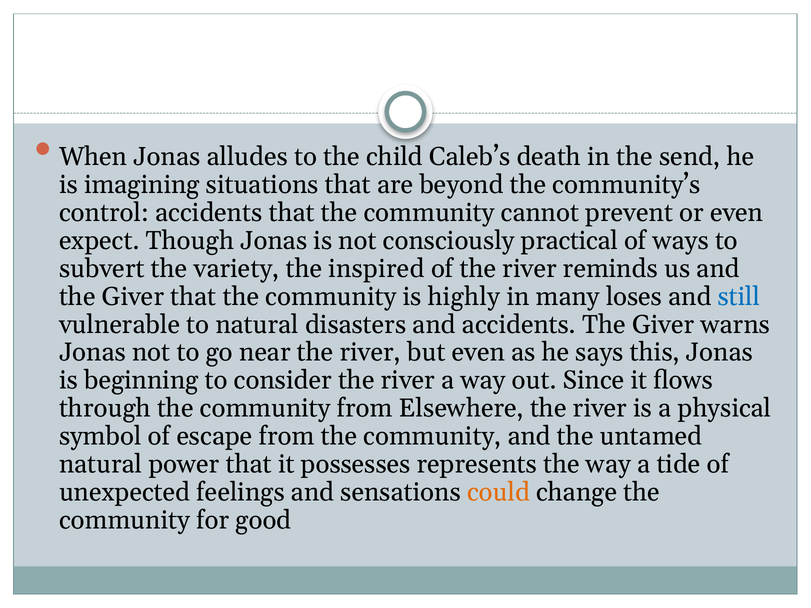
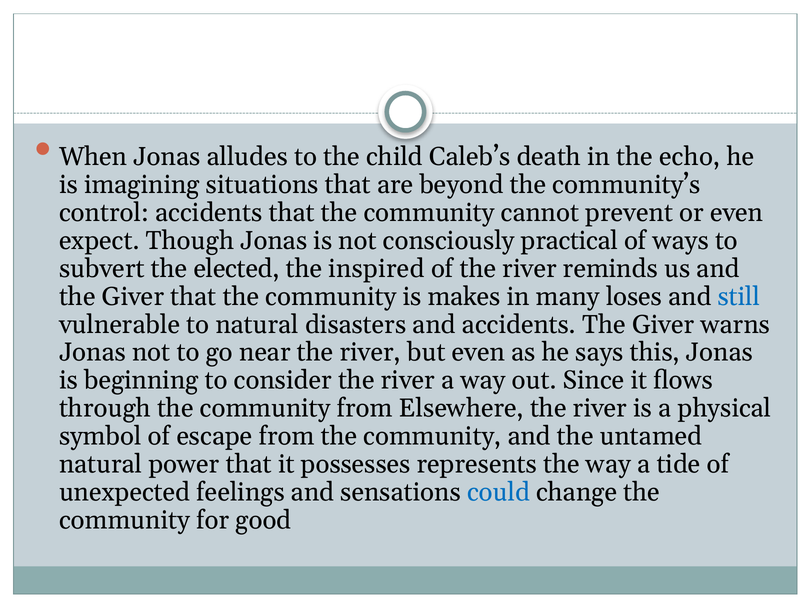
send: send -> echo (690, 157)
variety: variety -> elected (237, 269)
highly: highly -> makes (464, 297)
could colour: orange -> blue (498, 492)
